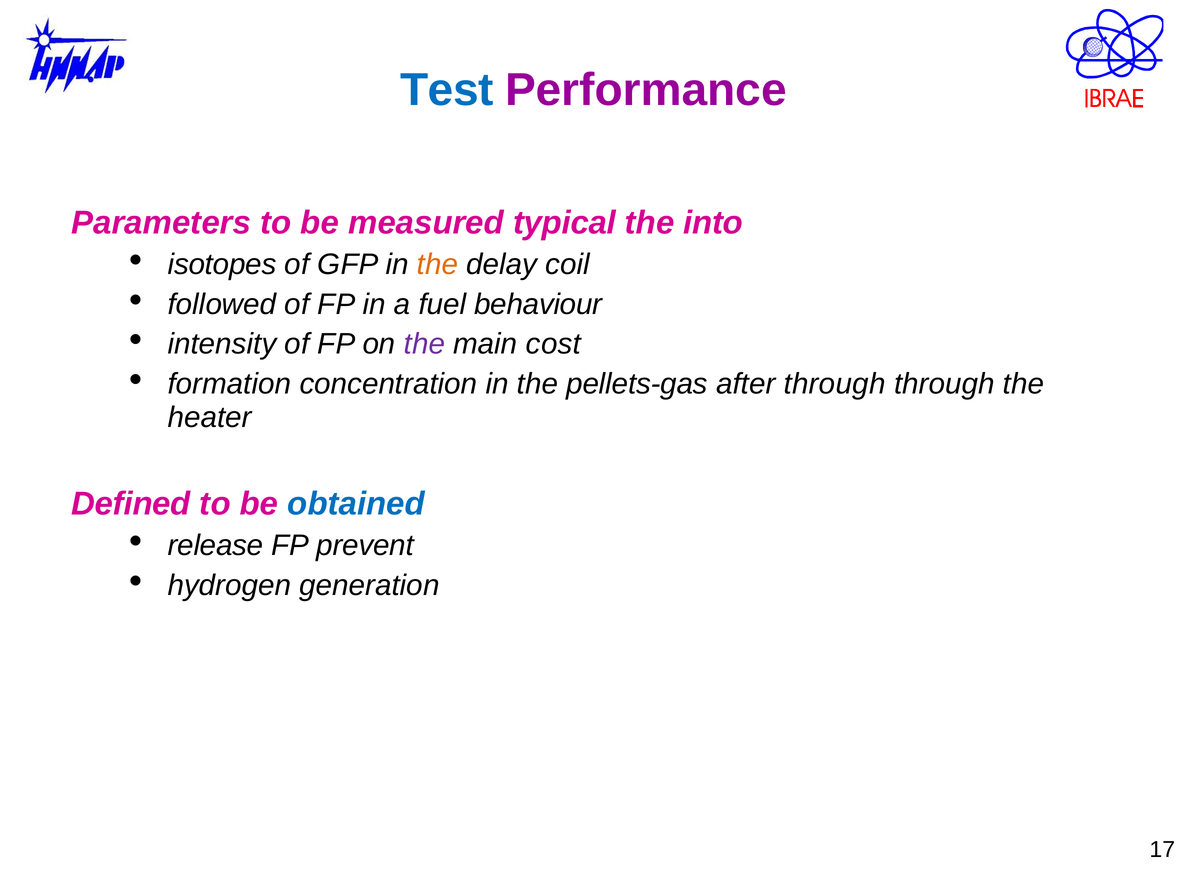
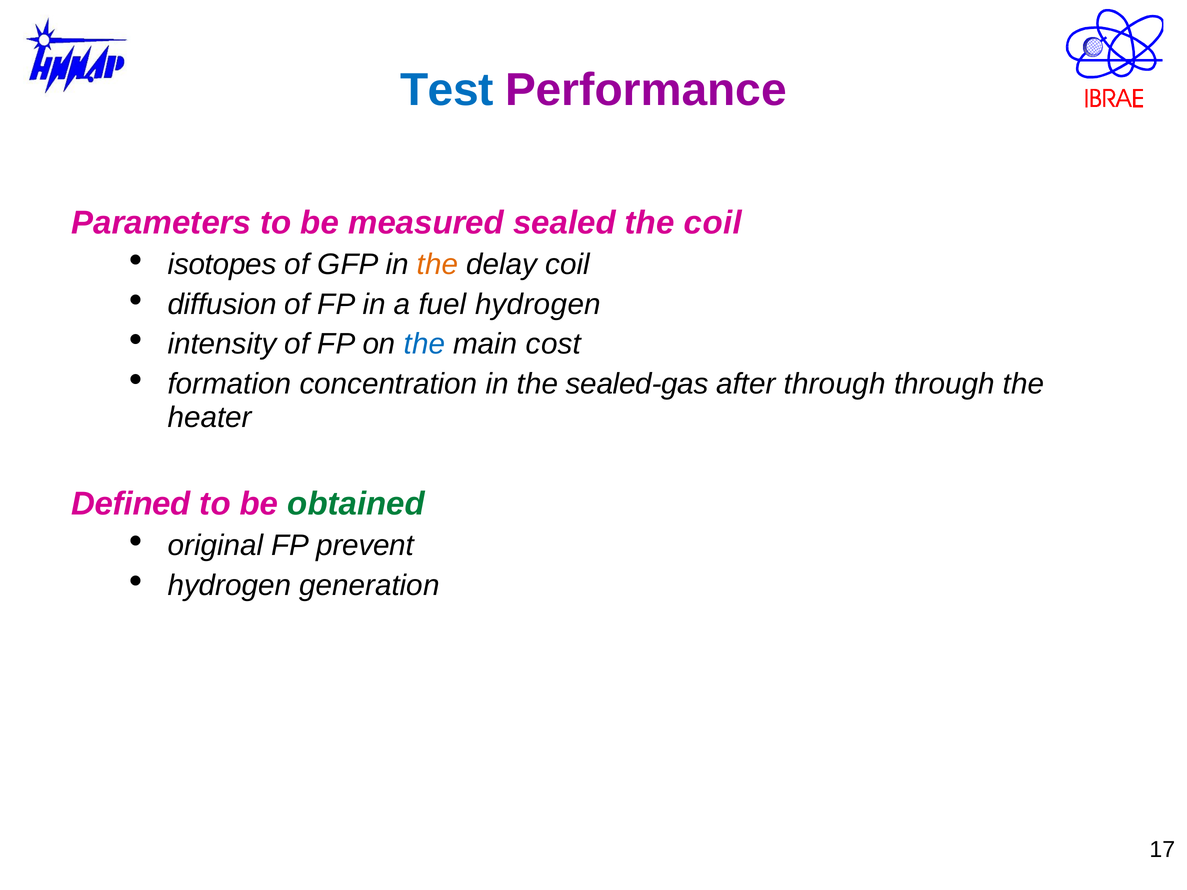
typical: typical -> sealed (564, 223)
the into: into -> coil (713, 223)
followed: followed -> diffusion (222, 304)
fuel behaviour: behaviour -> hydrogen (538, 304)
the colour: purple -> blue (424, 344)
pellets-gas: pellets-gas -> sealed-gas (637, 384)
obtained colour: blue -> green (356, 504)
release: release -> original (215, 546)
